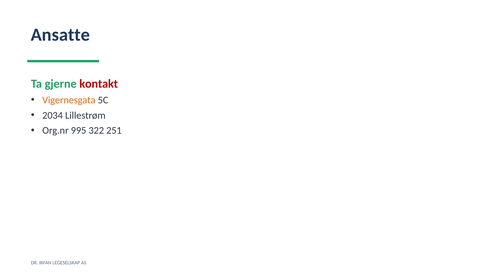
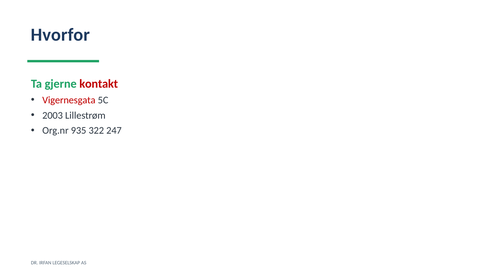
Ansatte: Ansatte -> Hvorfor (60, 35)
Vigernesgata colour: orange -> red (69, 100)
2034: 2034 -> 2003 (53, 115)
995: 995 -> 935 (79, 130)
251: 251 -> 247 (114, 130)
